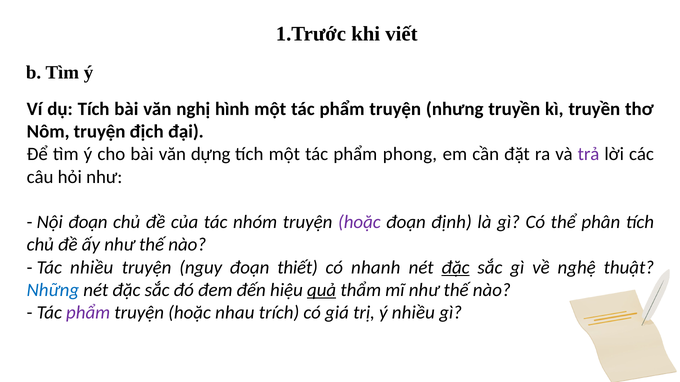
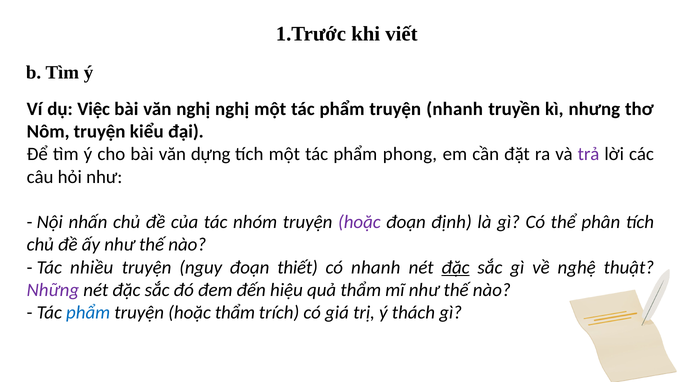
dụ Tích: Tích -> Việc (94, 109)
nghị hình: hình -> nghị (232, 109)
truyện nhưng: nhưng -> nhanh (455, 109)
kì truyền: truyền -> nhưng (594, 109)
địch: địch -> kiểu (147, 132)
Nội đoạn: đoạn -> nhấn (88, 222)
Những colour: blue -> purple (53, 290)
quả underline: present -> none (322, 290)
phẩm colour: purple -> blue (88, 313)
hoặc nhau: nhau -> thẩm (235, 313)
ý nhiều: nhiều -> thách (413, 313)
